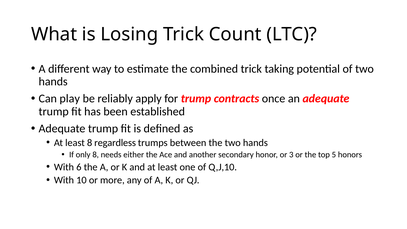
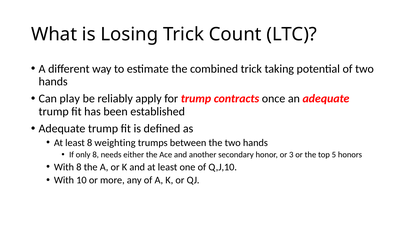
regardless: regardless -> weighting (115, 143)
With 6: 6 -> 8 (79, 167)
